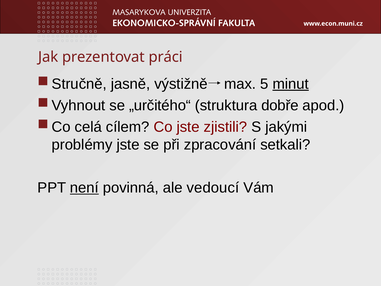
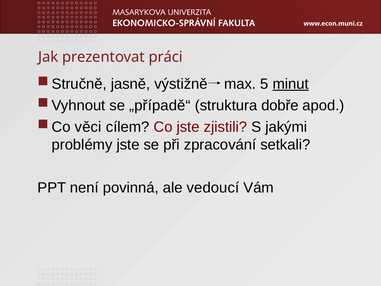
„určitého“: „určitého“ -> „případě“ (160, 105)
celá: celá -> věci (88, 127)
není underline: present -> none (84, 188)
